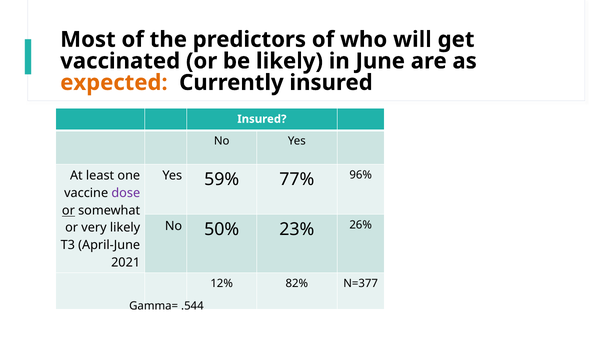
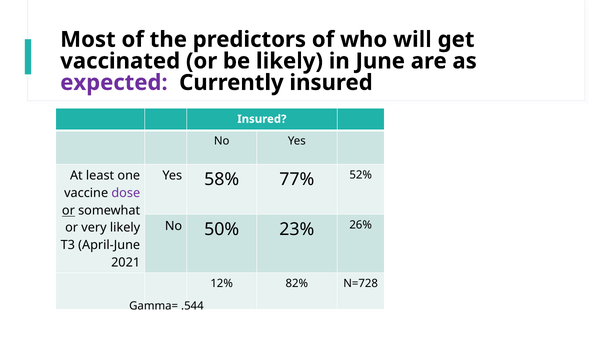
expected colour: orange -> purple (114, 83)
59%: 59% -> 58% (222, 179)
96%: 96% -> 52% (361, 175)
N=377: N=377 -> N=728 (361, 283)
